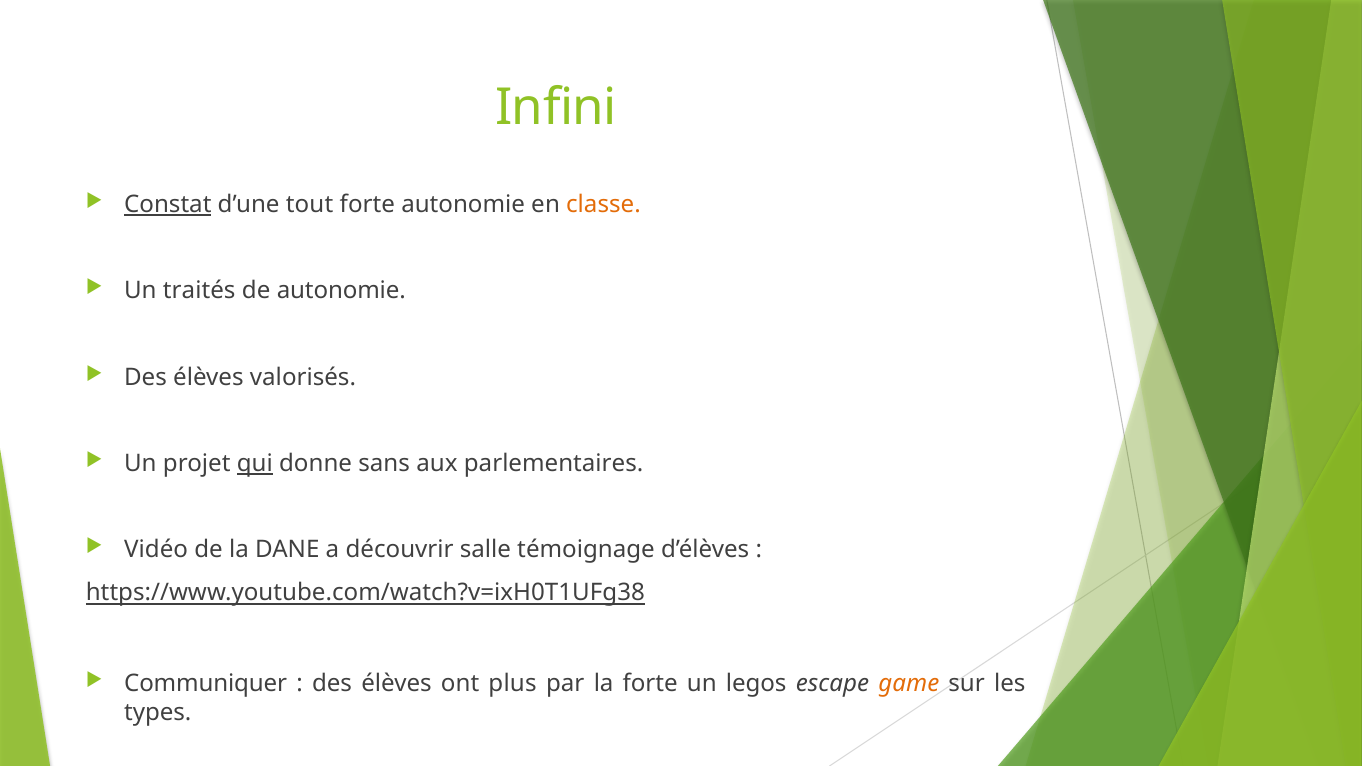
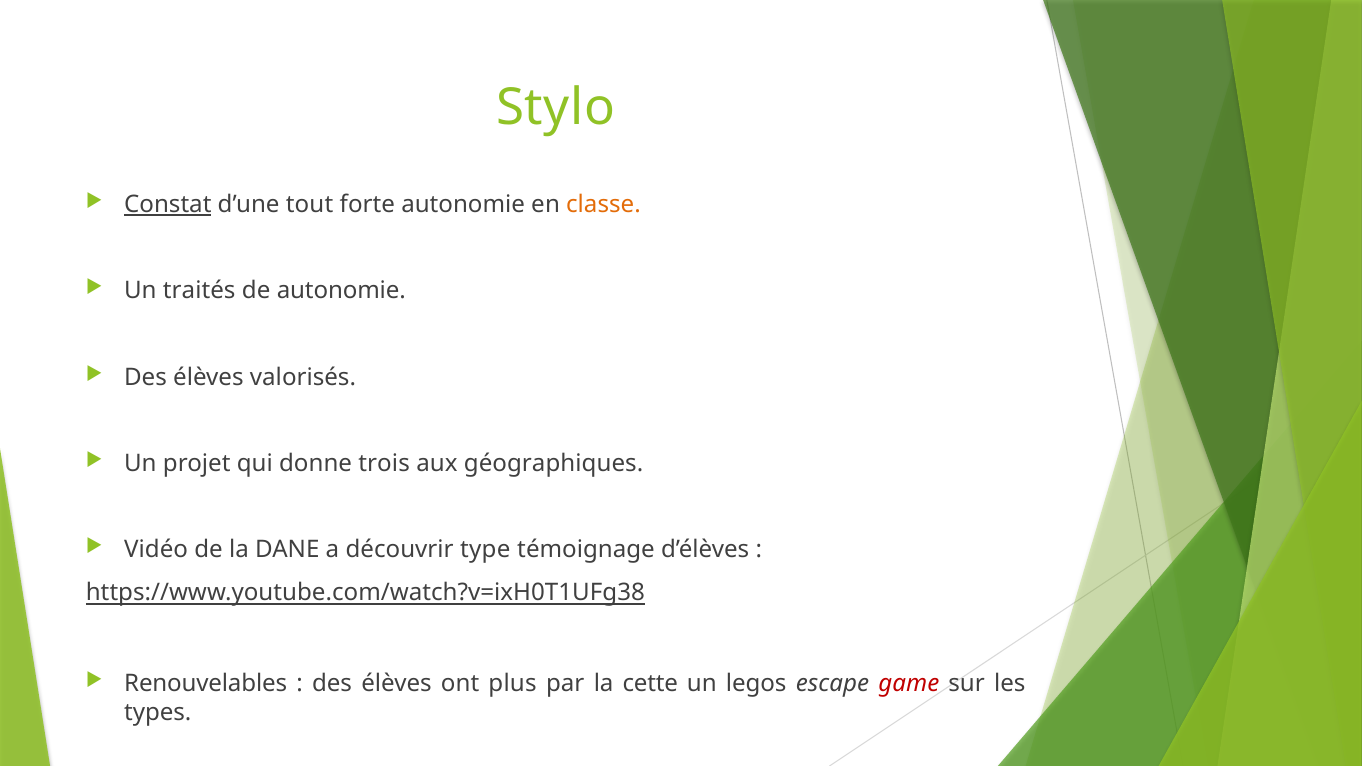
Infini: Infini -> Stylo (556, 107)
qui underline: present -> none (255, 464)
sans: sans -> trois (384, 464)
parlementaires: parlementaires -> géographiques (554, 464)
salle: salle -> type (485, 550)
Communiquer: Communiquer -> Renouvelables (206, 683)
la forte: forte -> cette (650, 683)
game colour: orange -> red (909, 683)
